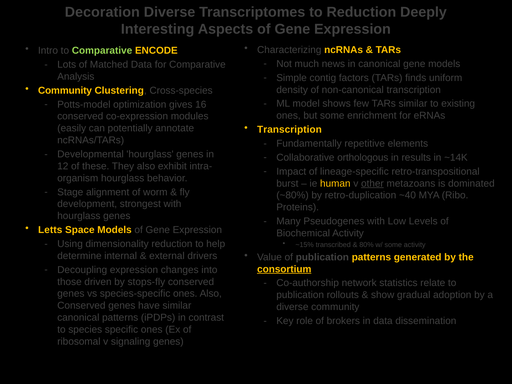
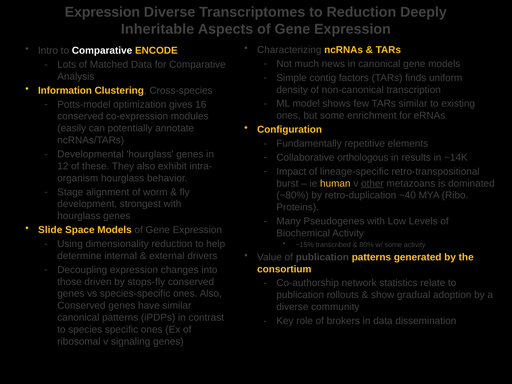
Decoration: Decoration -> Expression (102, 12)
Interesting: Interesting -> Inheritable (158, 29)
Comparative colour: light green -> white (102, 51)
Community: Community -> Information (65, 90)
Transcription: Transcription -> Configuration (290, 130)
Letts: Letts -> Slide (50, 230)
consortium underline: present -> none (284, 269)
